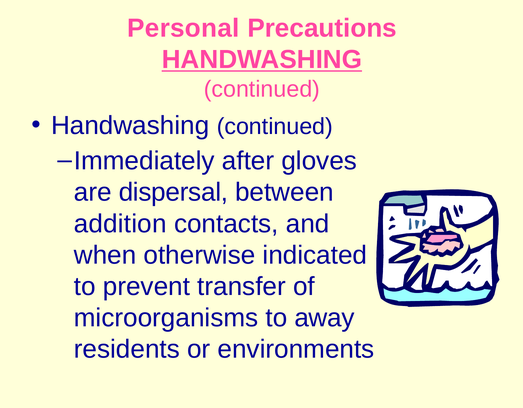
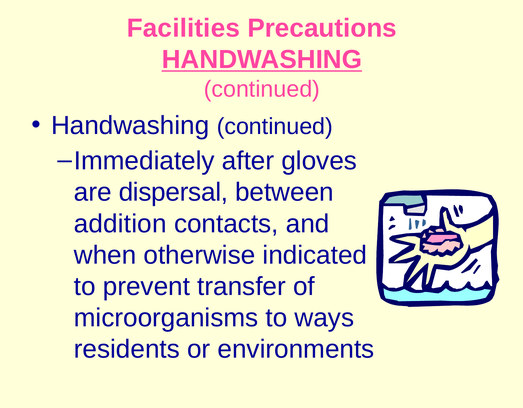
Personal: Personal -> Facilities (183, 28)
away: away -> ways (324, 318)
